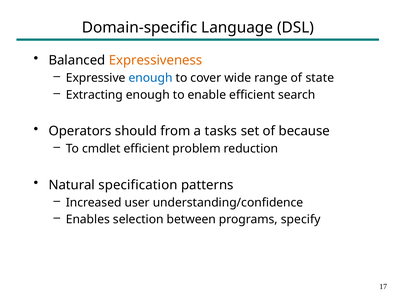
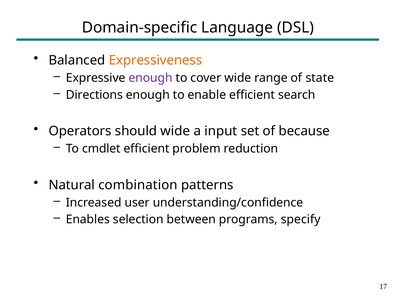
enough colour: blue -> purple (151, 78)
Extracting: Extracting -> Directions (94, 95)
should from: from -> wide (175, 131)
tasks: tasks -> input (221, 131)
specification: specification -> combination (138, 185)
